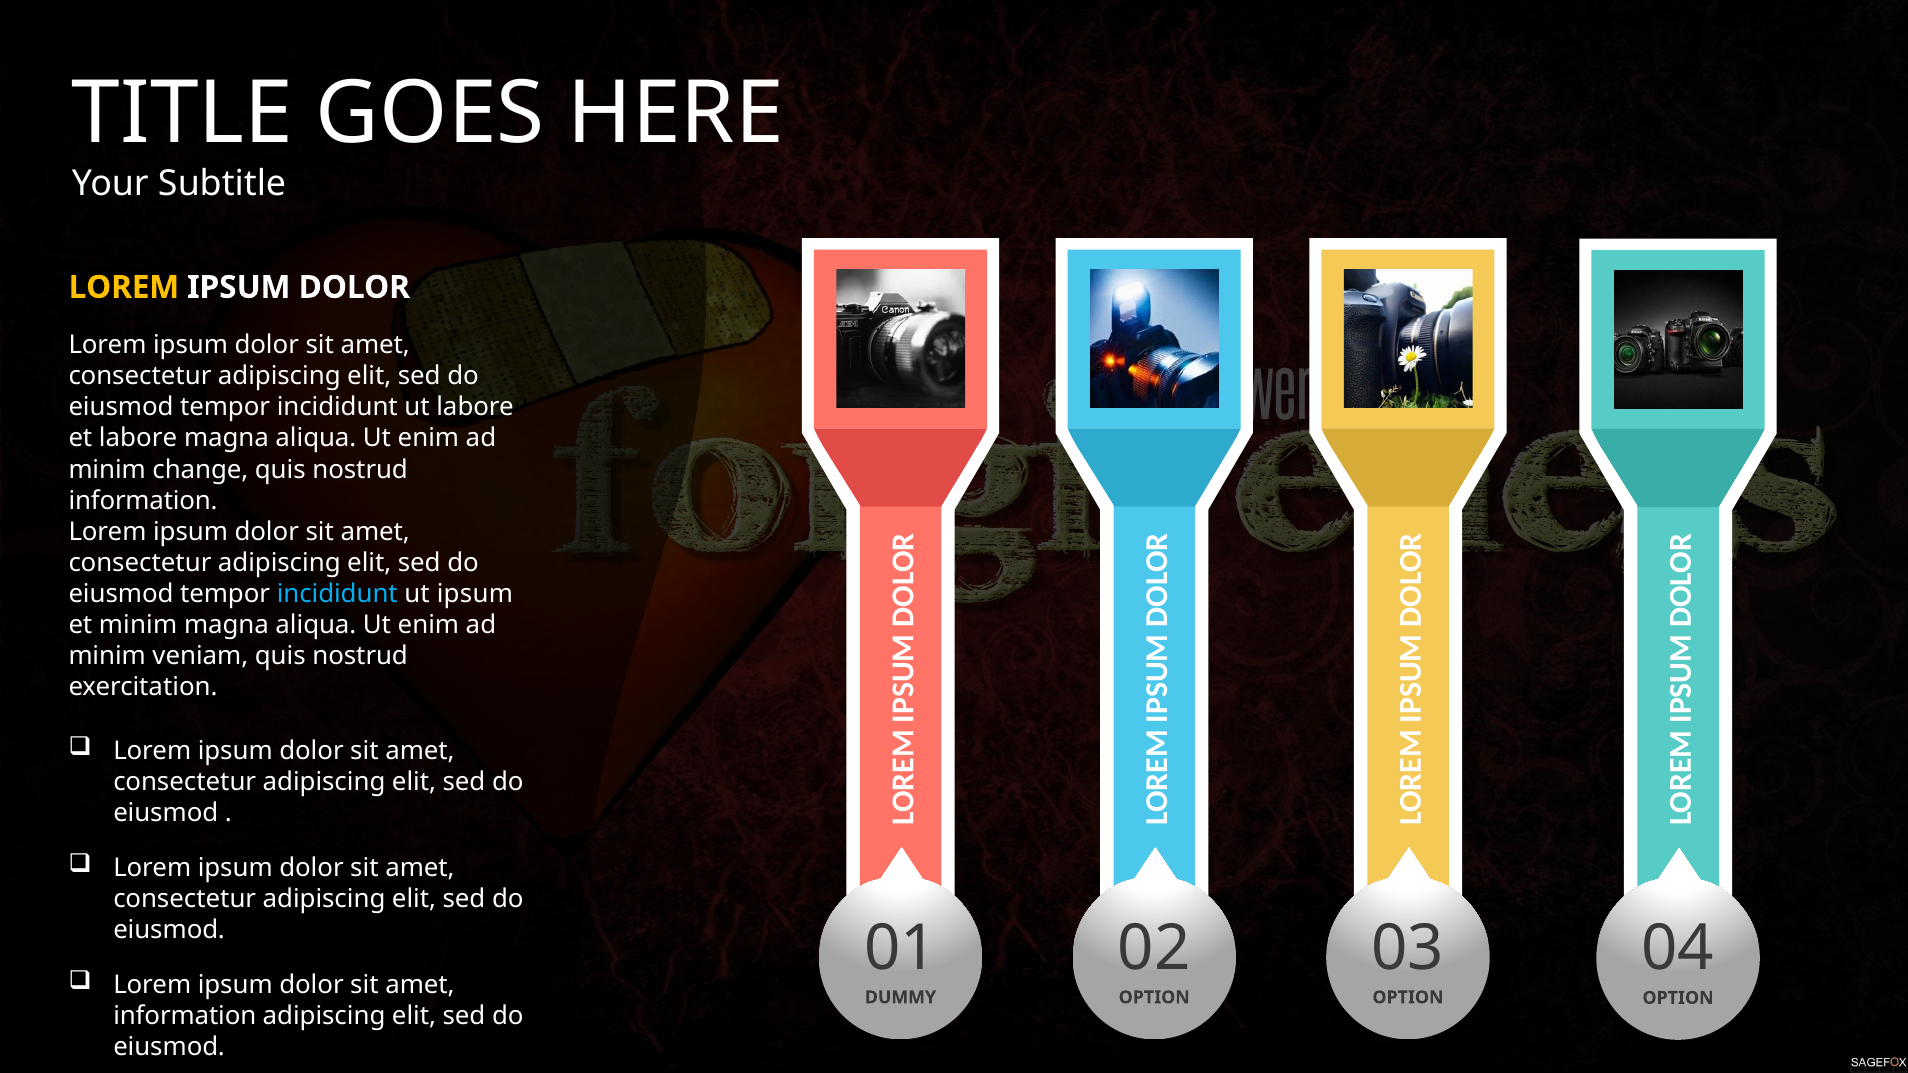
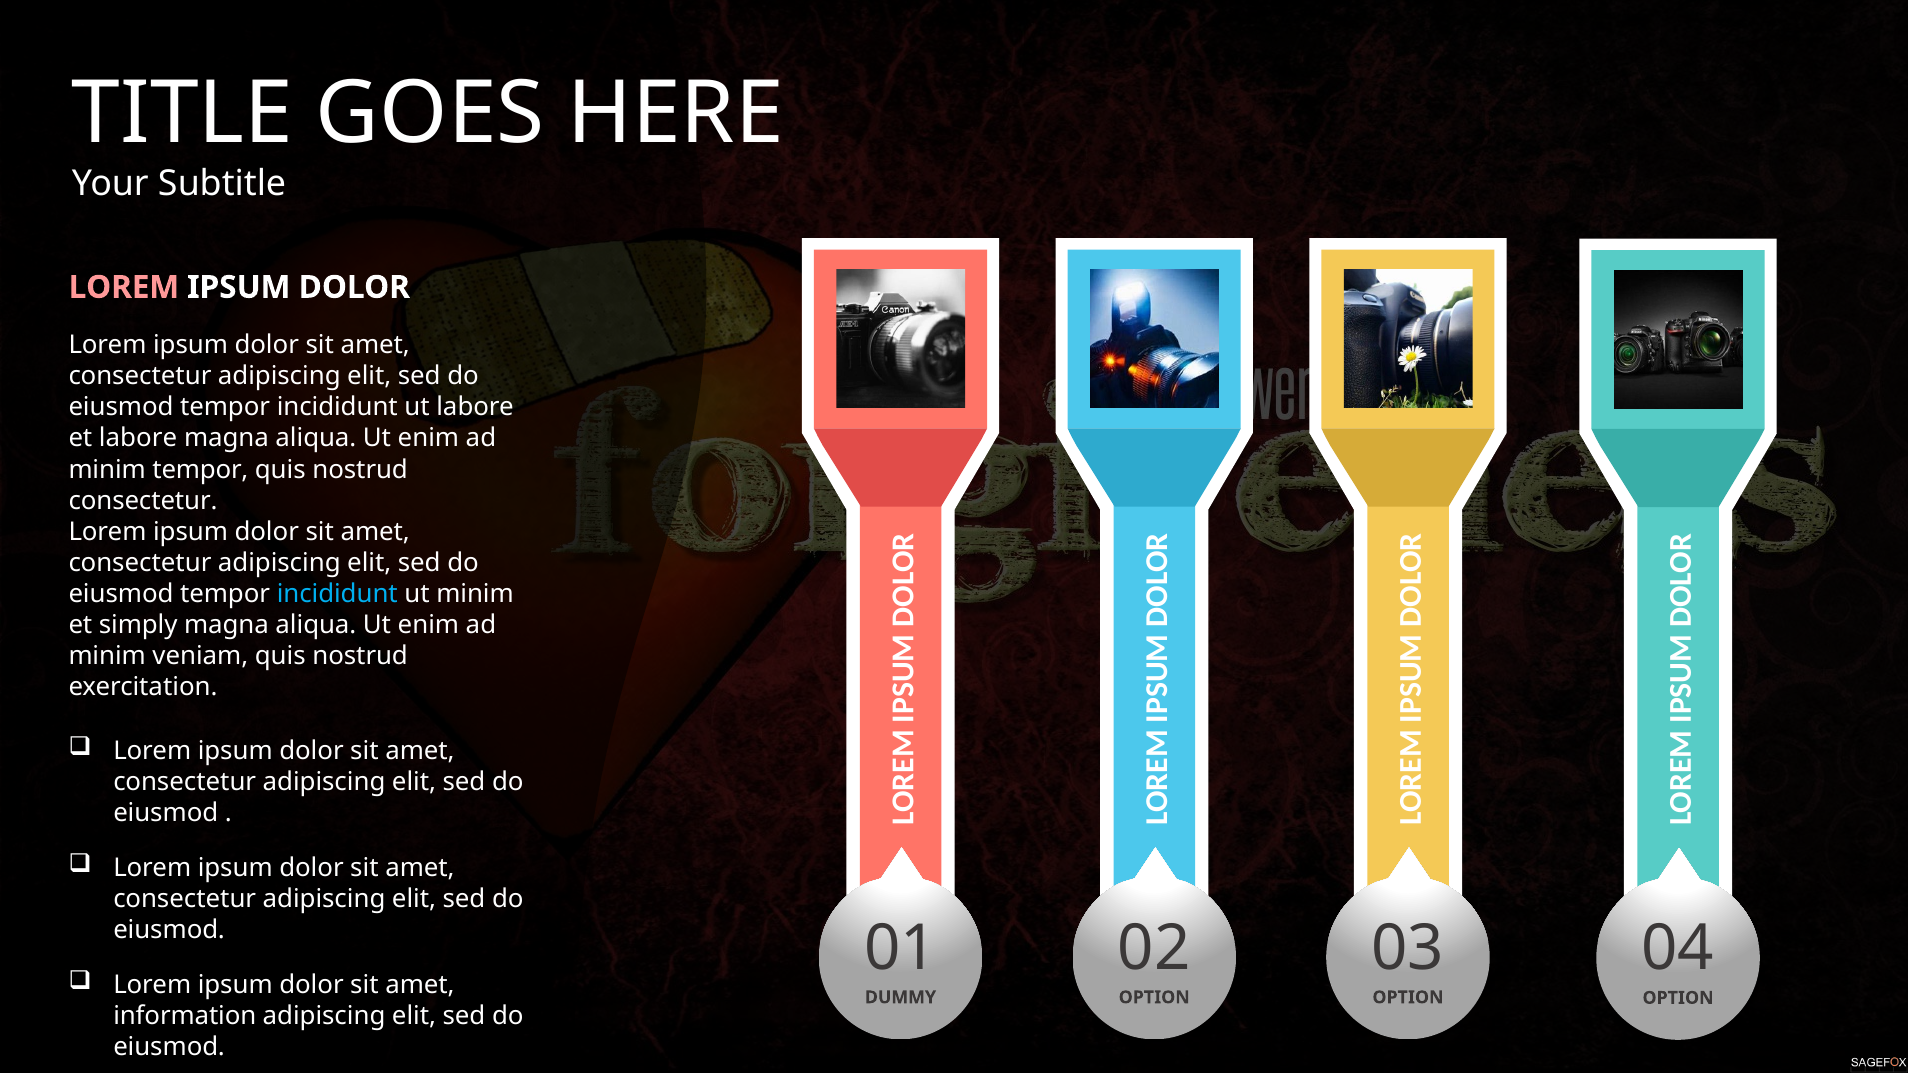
LOREM colour: yellow -> pink (124, 287)
minim change: change -> tempor (200, 470)
information: information -> consectetur (143, 501)
ut ipsum: ipsum -> minim (475, 594)
et minim: minim -> simply (138, 625)
